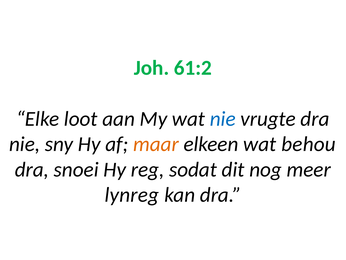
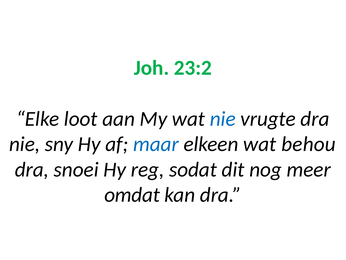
61:2: 61:2 -> 23:2 (193, 68)
maar colour: orange -> blue (156, 144)
lynreg: lynreg -> omdat (132, 195)
